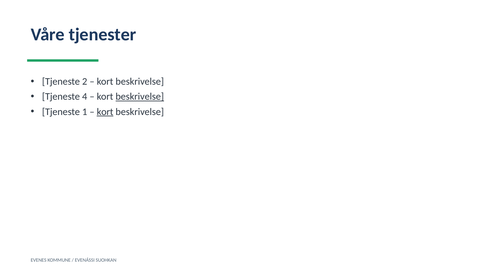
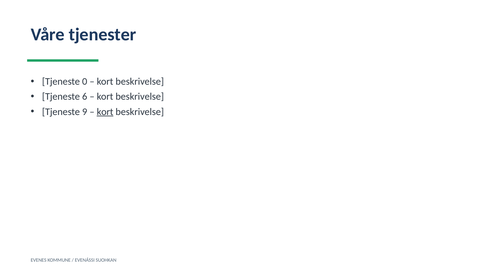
2: 2 -> 0 (85, 82)
4: 4 -> 6 (85, 97)
beskrivelse underline: present -> none (140, 97)
1: 1 -> 9 (85, 112)
